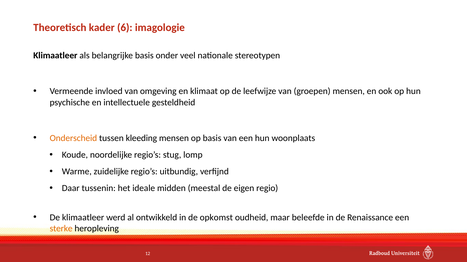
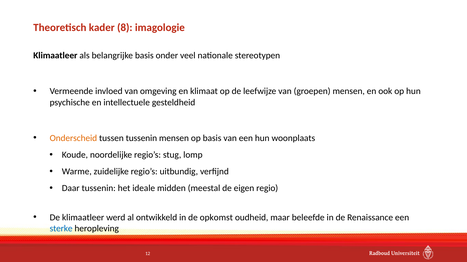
6: 6 -> 8 (125, 28)
tussen kleeding: kleeding -> tussenin (141, 138)
sterke colour: orange -> blue (61, 229)
